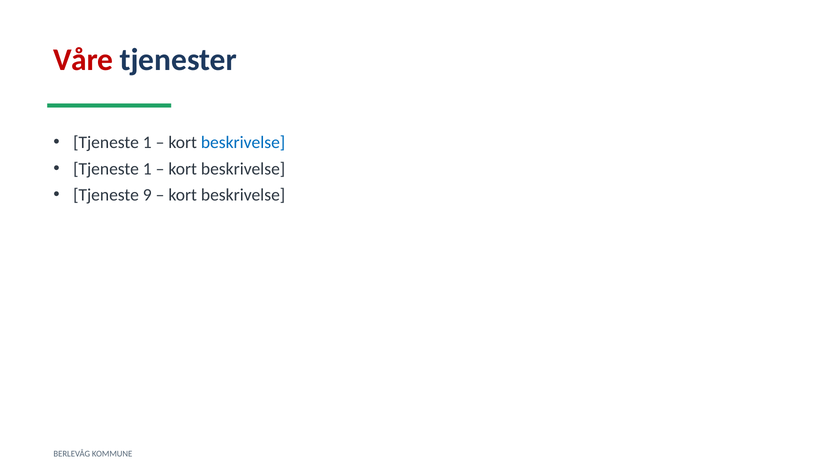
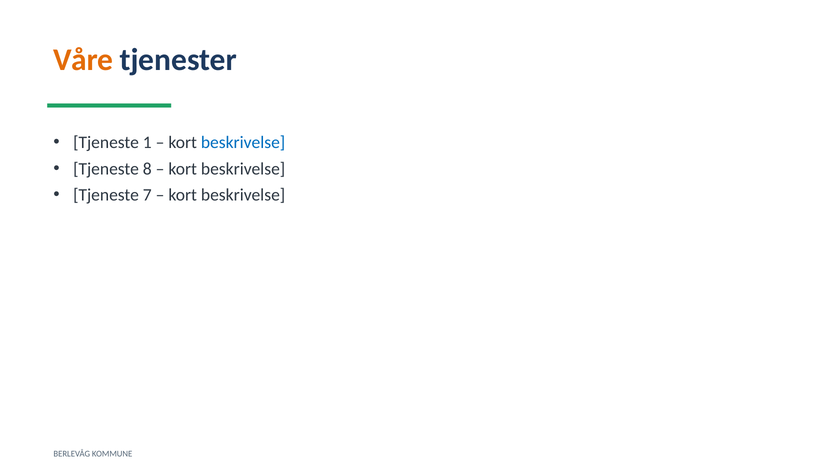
Våre colour: red -> orange (83, 60)
1: 1 -> 8 (147, 169)
9: 9 -> 7 (147, 195)
